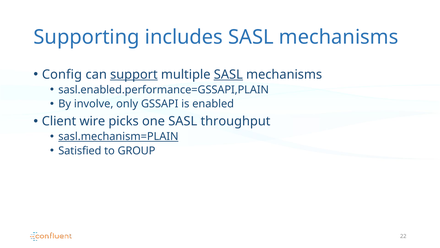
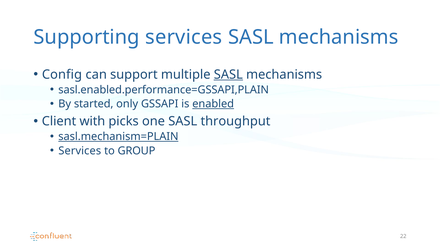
Supporting includes: includes -> services (184, 37)
support underline: present -> none (134, 74)
involve: involve -> started (94, 104)
enabled underline: none -> present (213, 104)
wire: wire -> with (92, 121)
Satisfied: Satisfied -> Services (80, 150)
